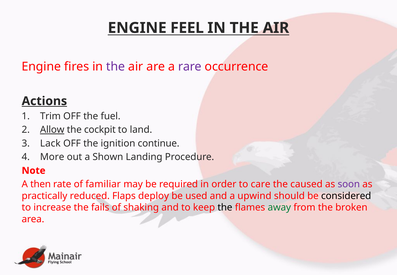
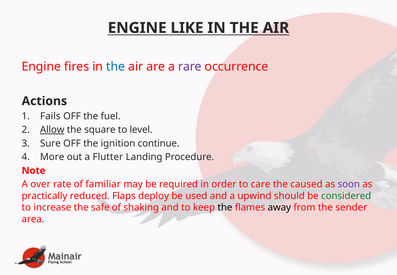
FEEL: FEEL -> LIKE (187, 28)
the colour: purple -> blue (116, 67)
Actions underline: present -> none (44, 101)
Trim: Trim -> Fails (50, 116)
cockpit: cockpit -> square (100, 130)
land: land -> level (141, 130)
Lack: Lack -> Sure (50, 143)
Shown: Shown -> Flutter (108, 157)
then: then -> over (40, 184)
considered colour: black -> green (346, 196)
fails: fails -> safe (100, 207)
away colour: green -> black (279, 207)
broken: broken -> sender (351, 207)
